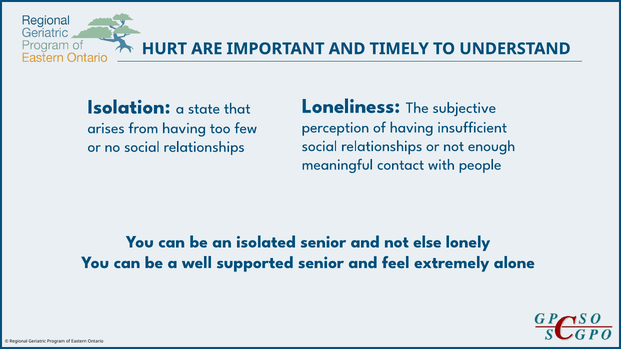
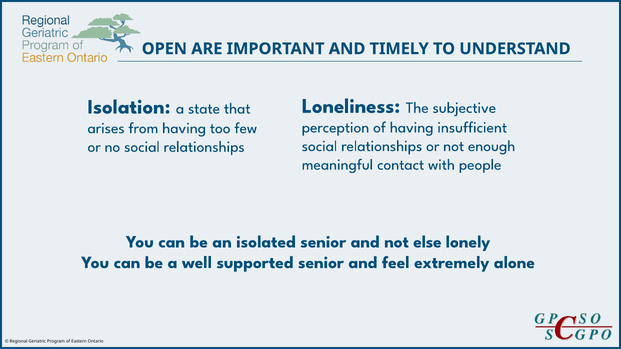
HURT: HURT -> OPEN (164, 49)
